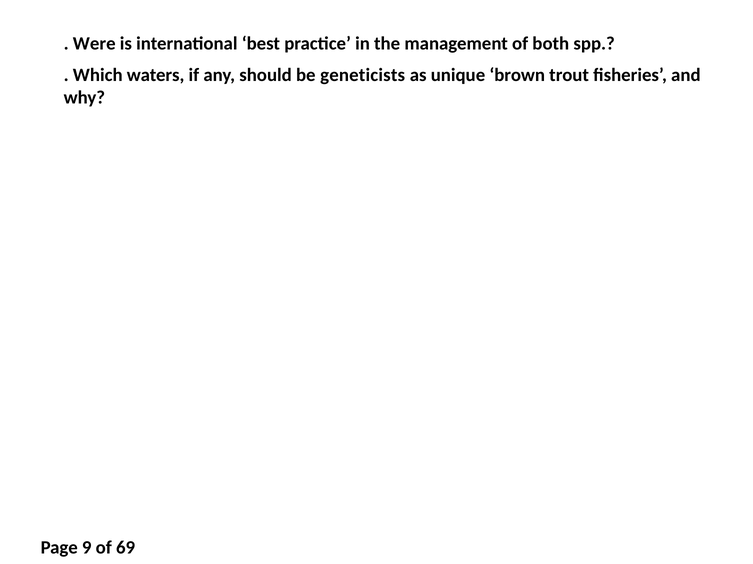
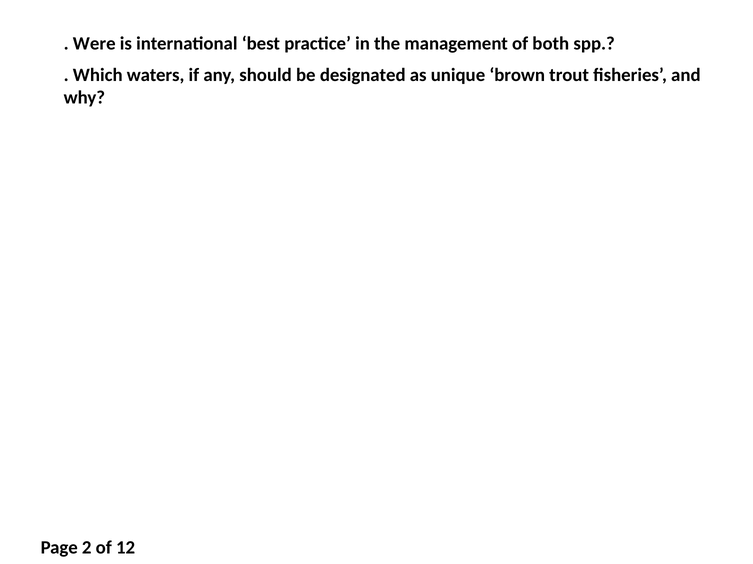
geneticists: geneticists -> designated (363, 75)
9: 9 -> 2 (87, 548)
69: 69 -> 12 (126, 548)
